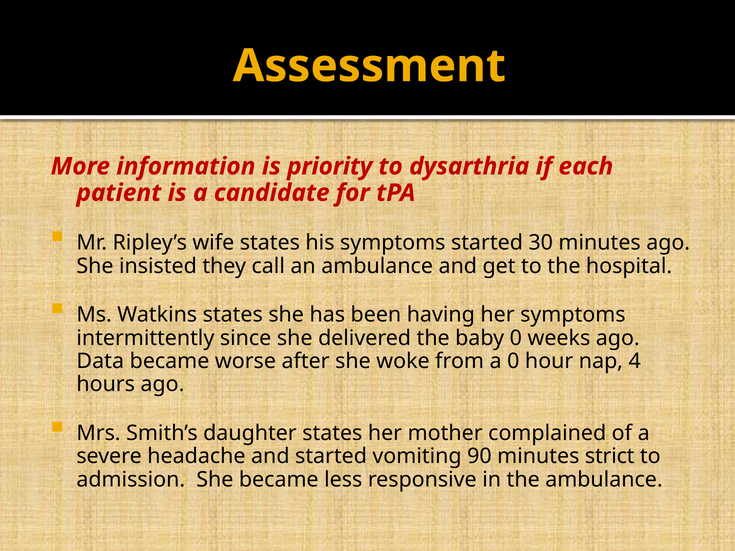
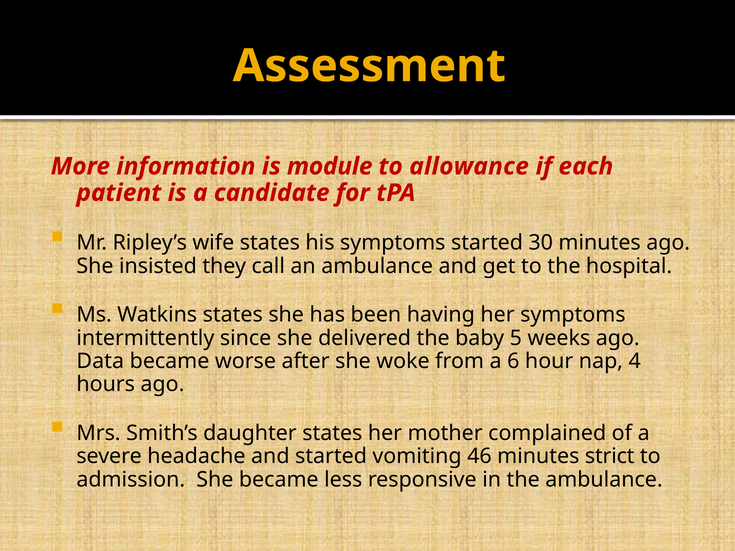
priority: priority -> module (330, 166)
dysarthria: dysarthria -> allowance (469, 166)
baby 0: 0 -> 5 (516, 338)
a 0: 0 -> 6 (513, 361)
90: 90 -> 46 (479, 457)
